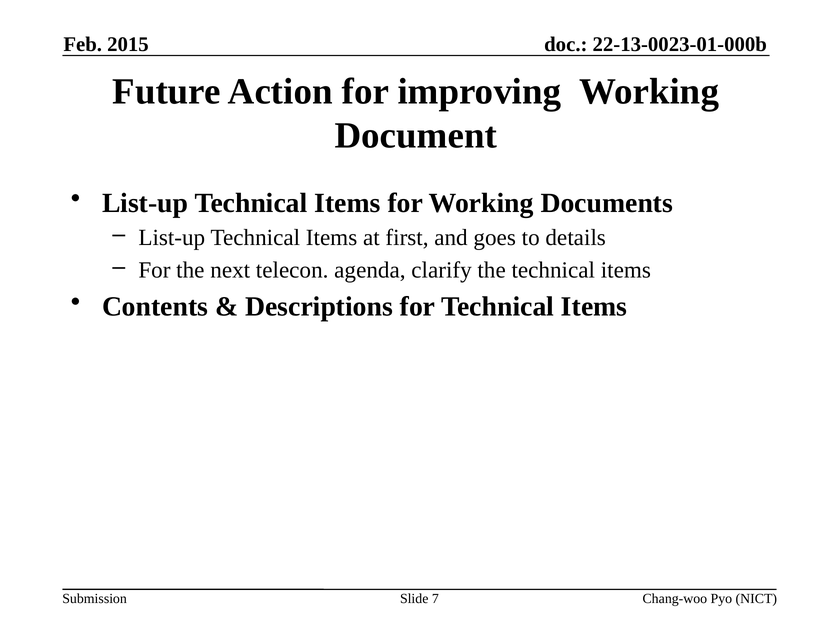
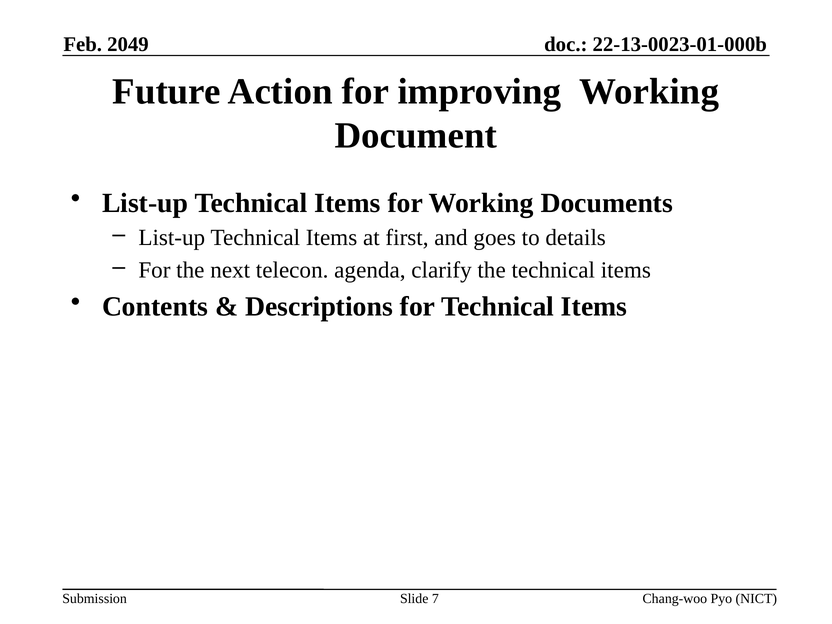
2015: 2015 -> 2049 (128, 45)
